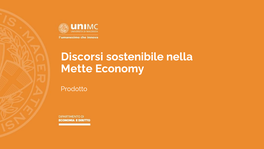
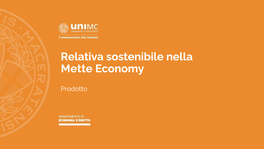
Discorsi: Discorsi -> Relativa (82, 57)
